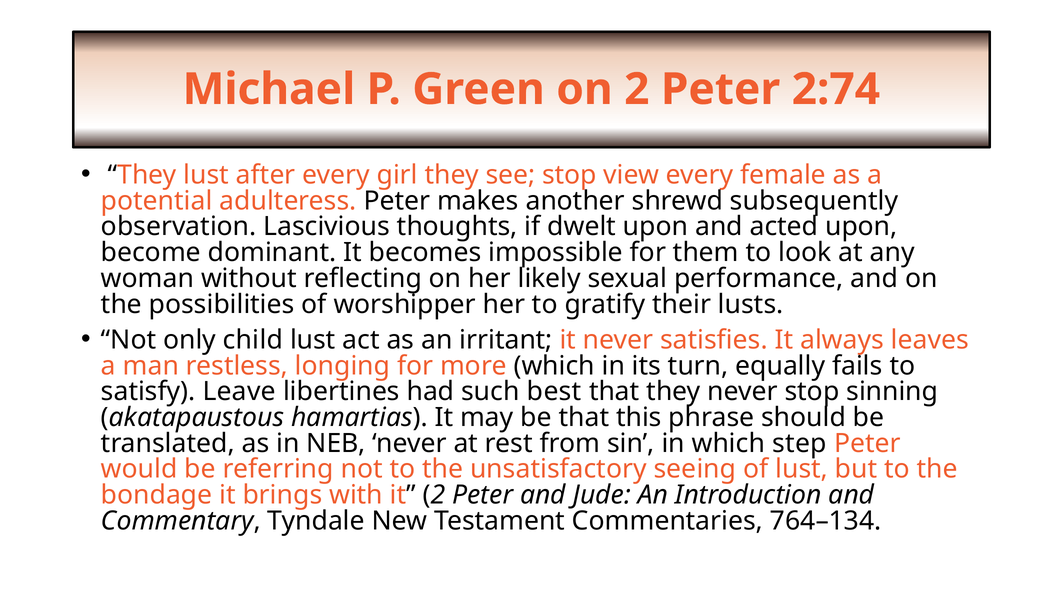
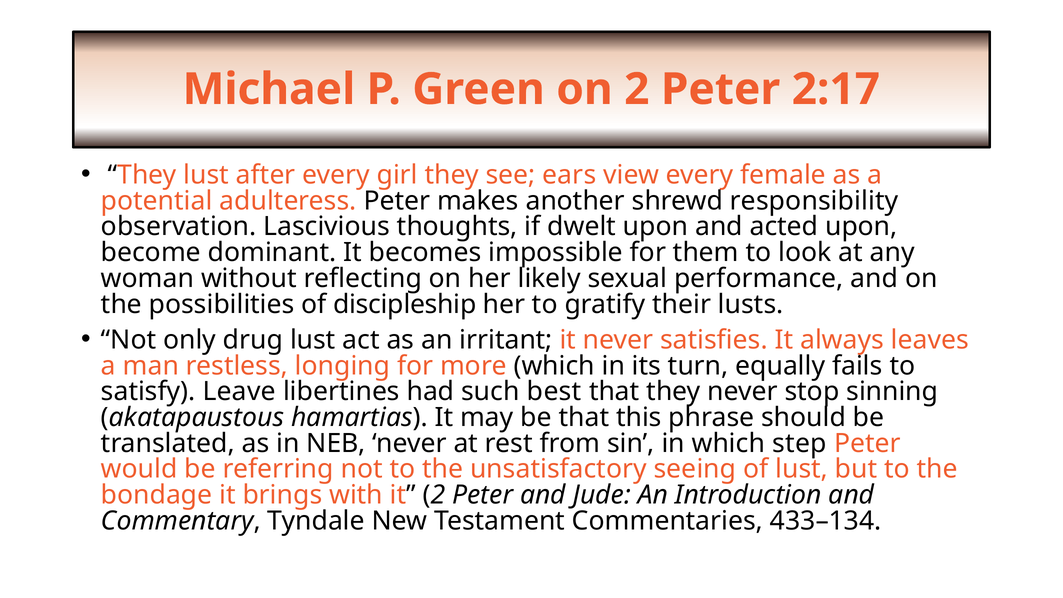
2:74: 2:74 -> 2:17 (836, 89)
see stop: stop -> ears (569, 175)
subsequently: subsequently -> responsibility (814, 201)
worshipper: worshipper -> discipleship (405, 304)
child: child -> drug (253, 340)
764–134: 764–134 -> 433–134 (826, 521)
